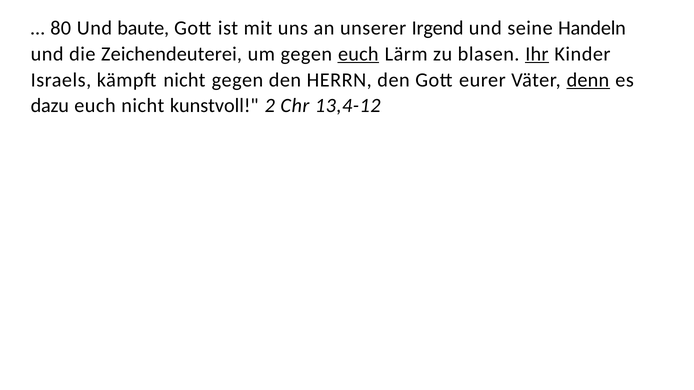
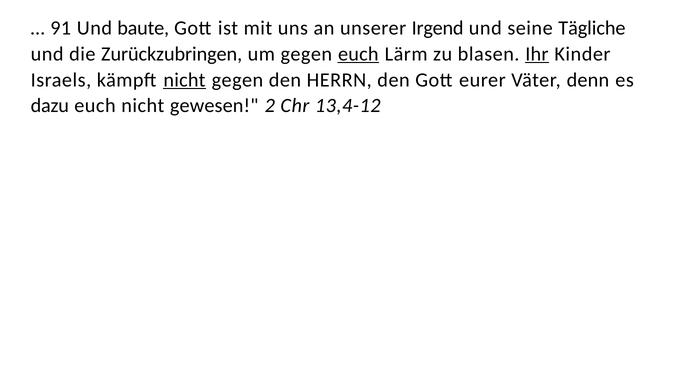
80: 80 -> 91 (61, 28)
Handeln: Handeln -> Tägliche (592, 28)
Zeichendeuterei: Zeichendeuterei -> Zurückzubringen (172, 54)
nicht underline: none -> present (184, 80)
denn underline: present -> none (588, 80)
kunstvoll: kunstvoll -> gewesen (214, 106)
